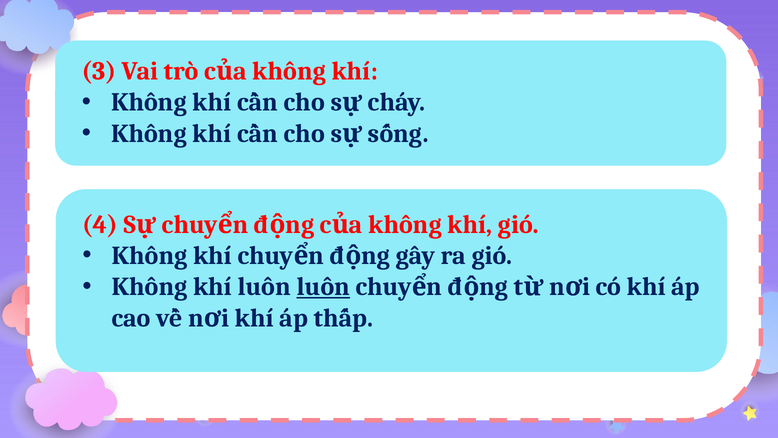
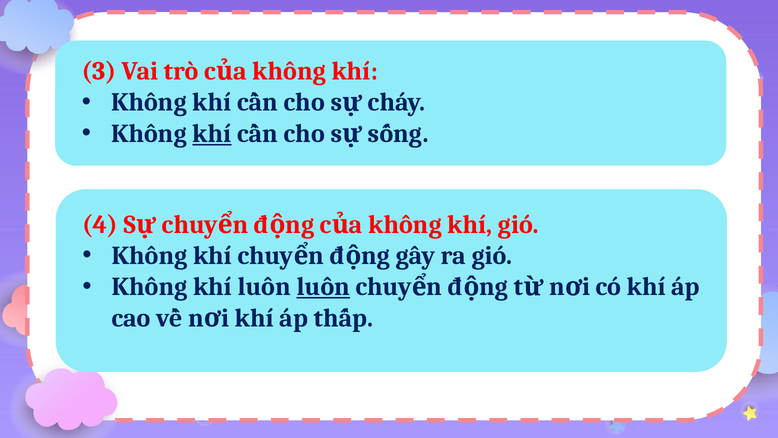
khí underline: none -> present (212, 133)
